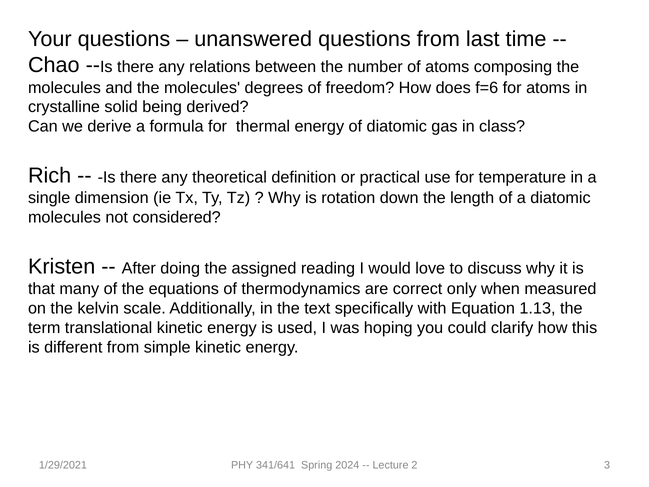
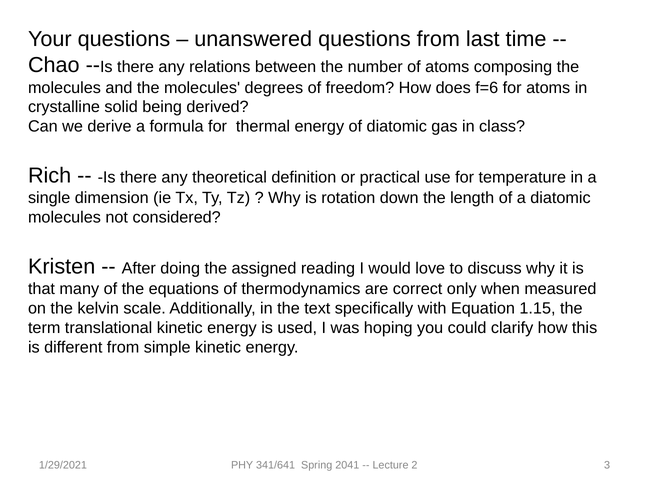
1.13: 1.13 -> 1.15 (537, 308)
2024: 2024 -> 2041 (347, 465)
